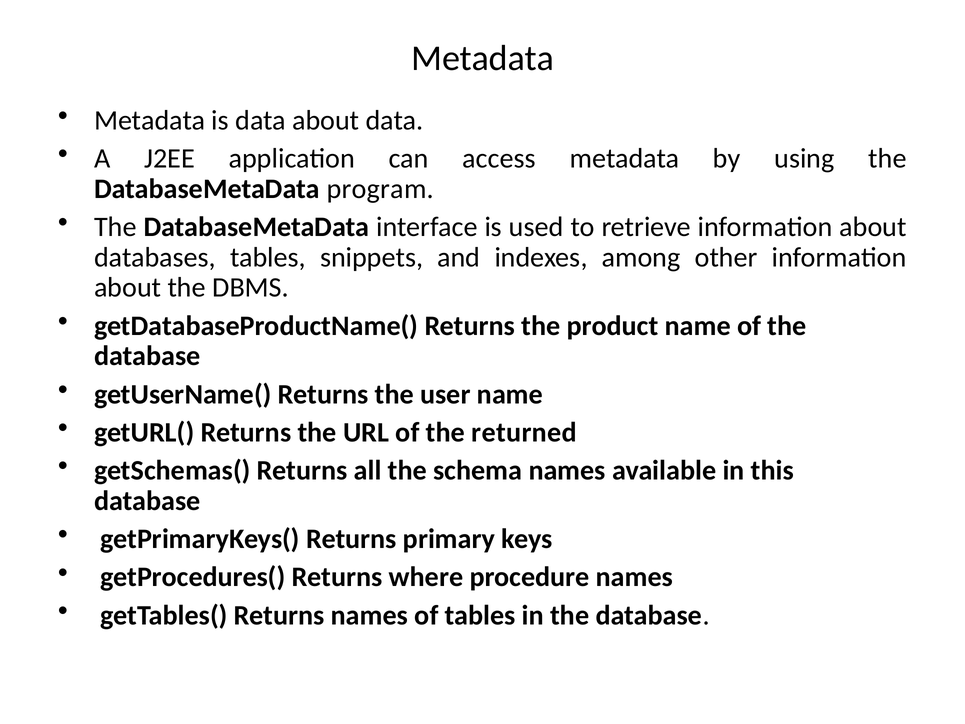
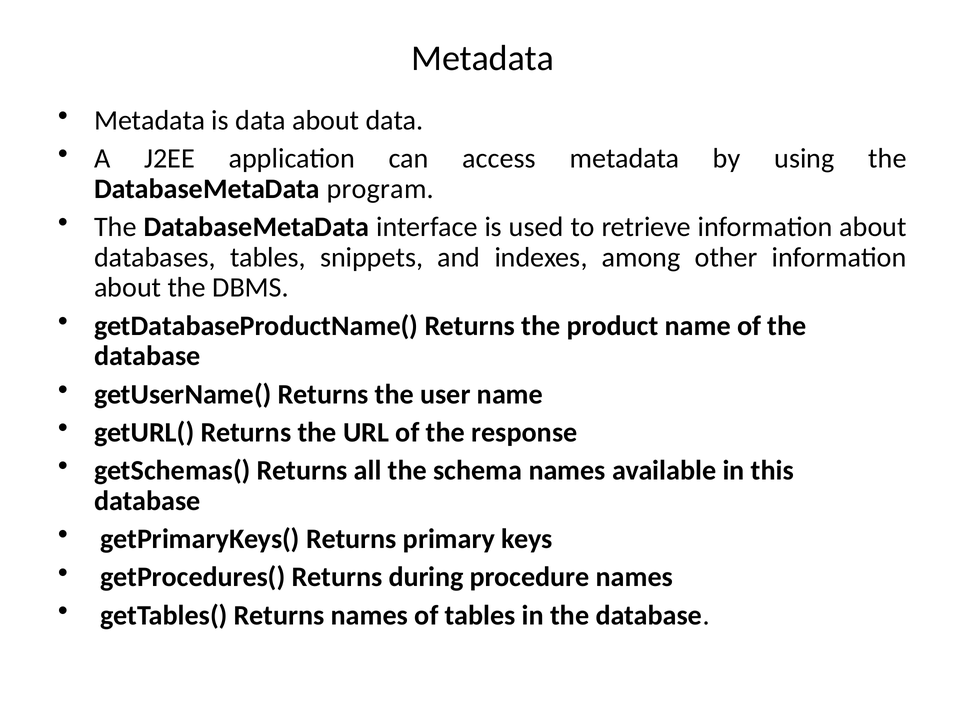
returned: returned -> response (524, 432)
where: where -> during (426, 577)
